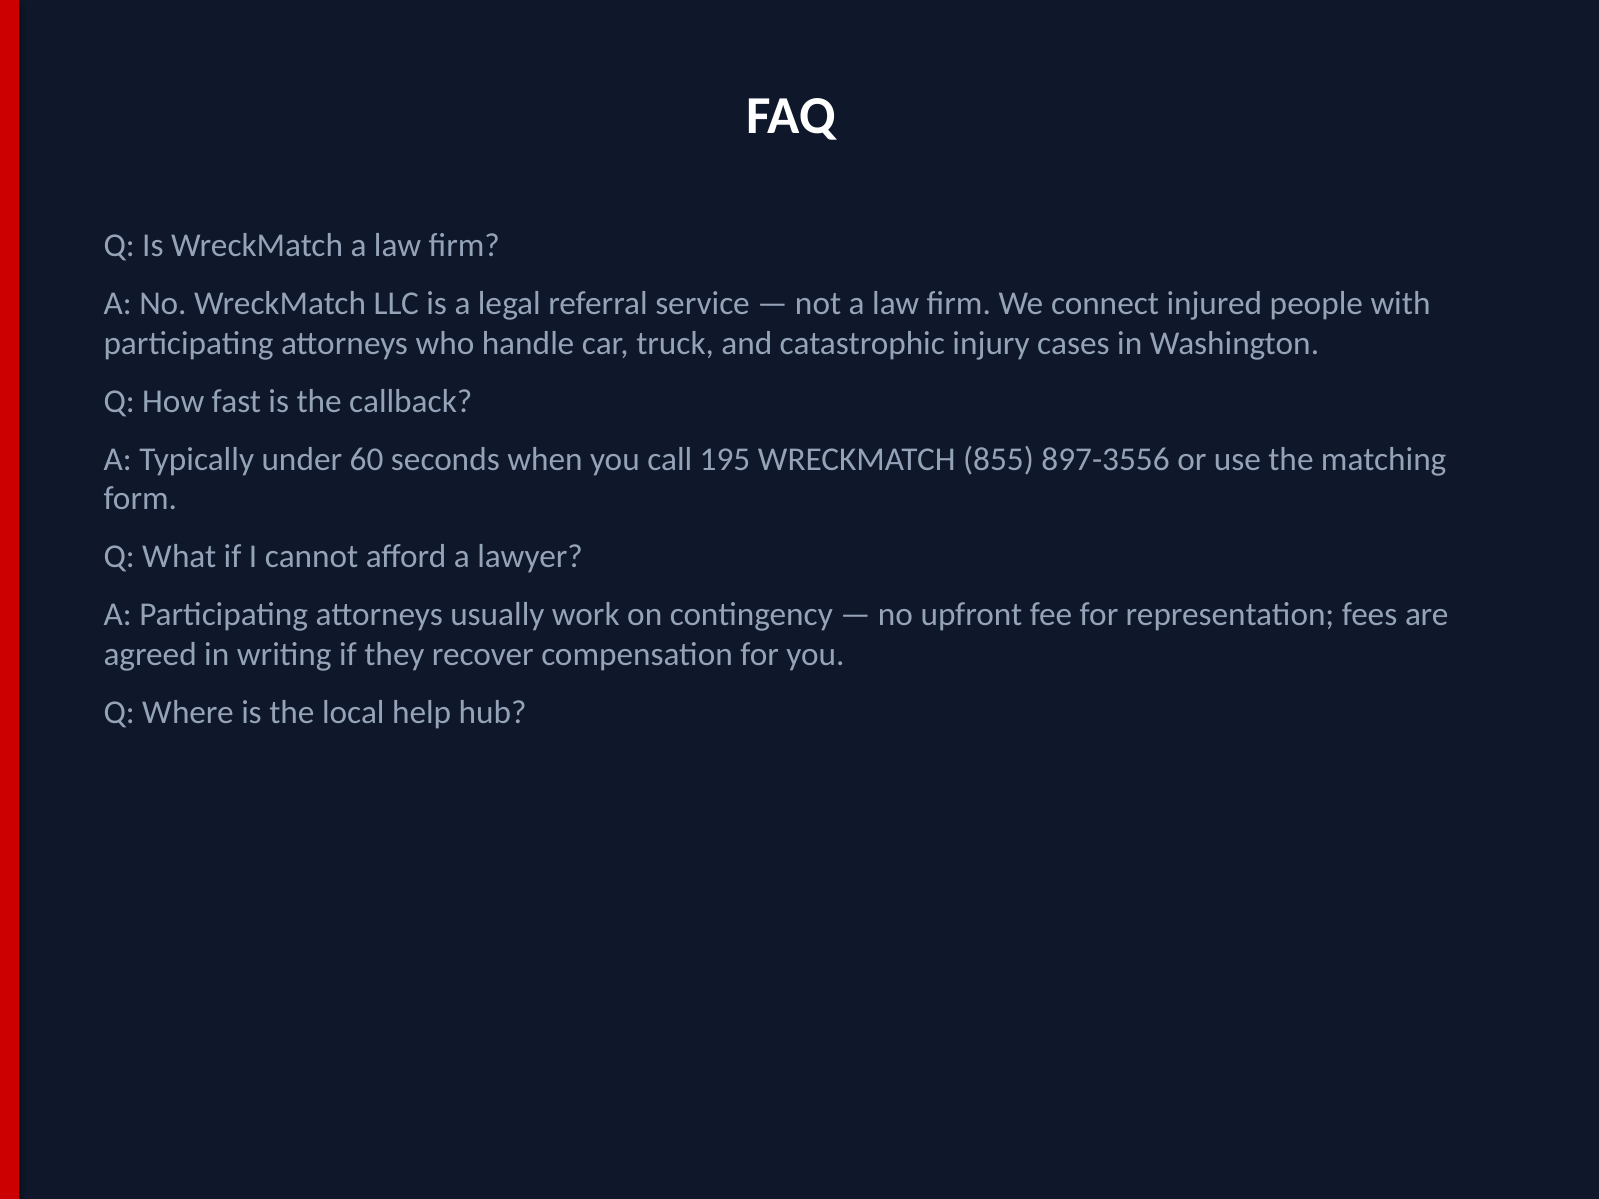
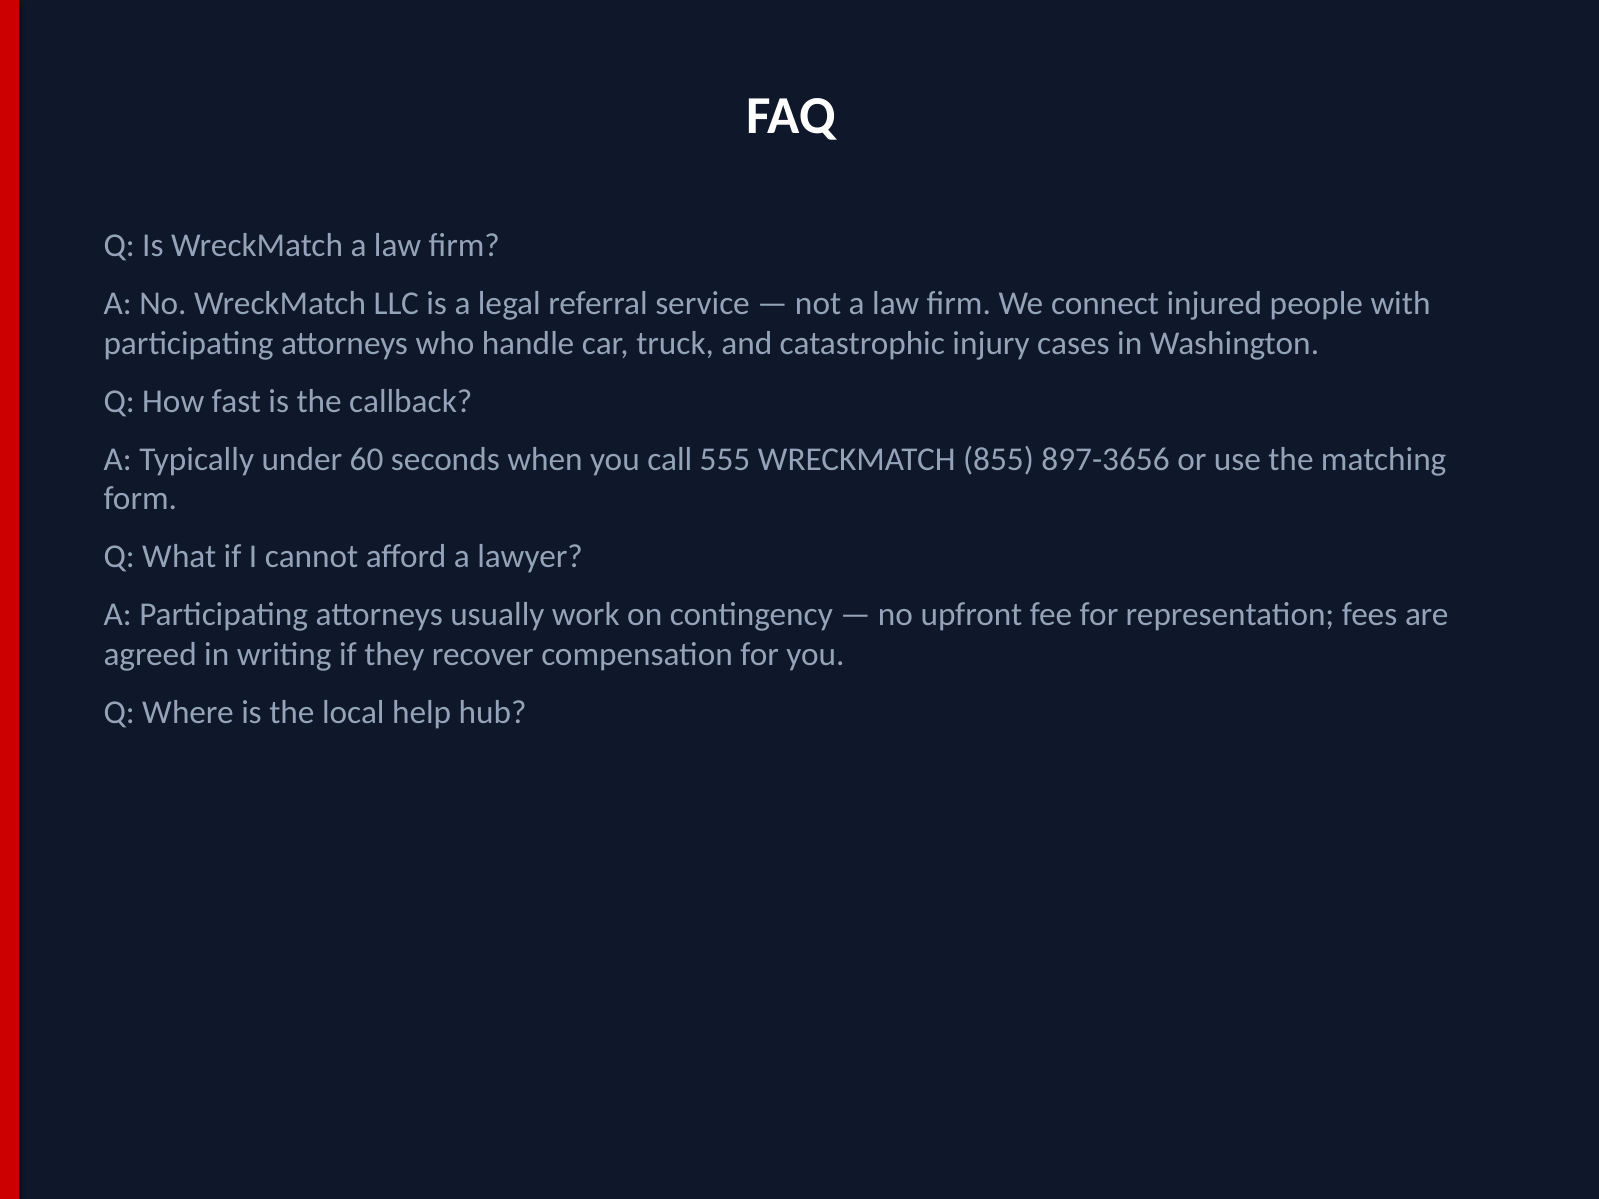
195: 195 -> 555 (725, 459)
897-3556: 897-3556 -> 897-3656 (1106, 459)
